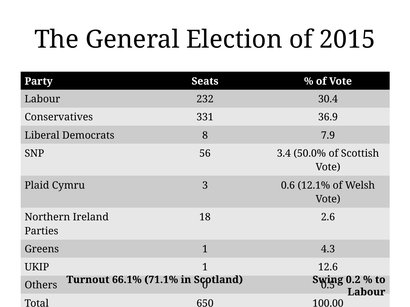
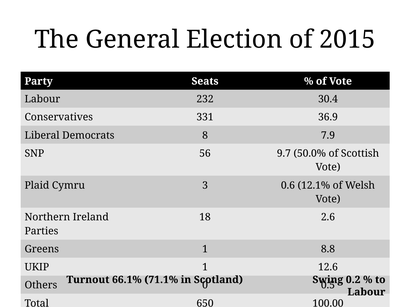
3.4: 3.4 -> 9.7 (284, 154)
4.3: 4.3 -> 8.8 (328, 250)
